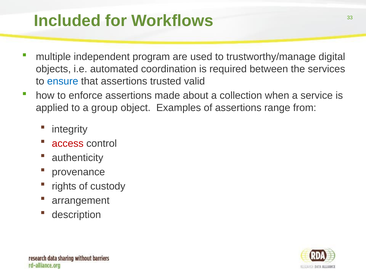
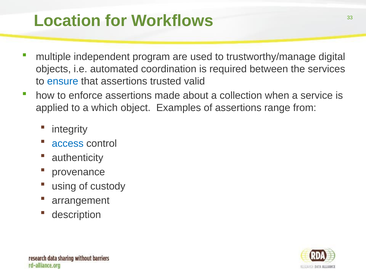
Included: Included -> Location (67, 21)
group: group -> which (104, 108)
access colour: red -> blue (68, 143)
rights: rights -> using (64, 186)
